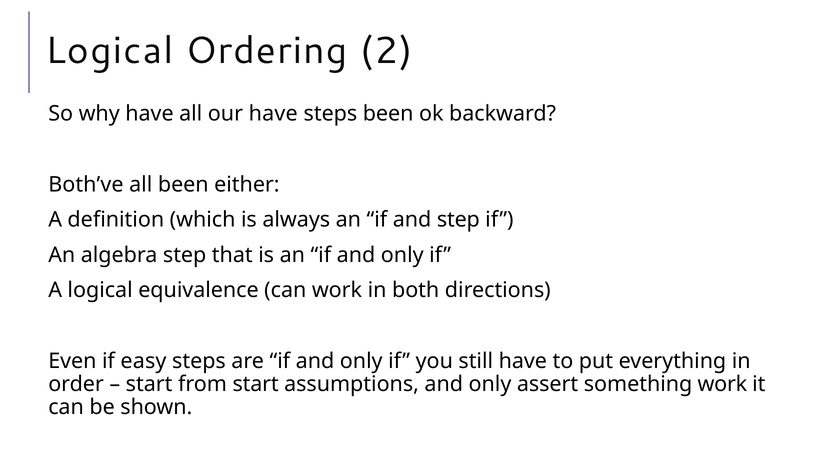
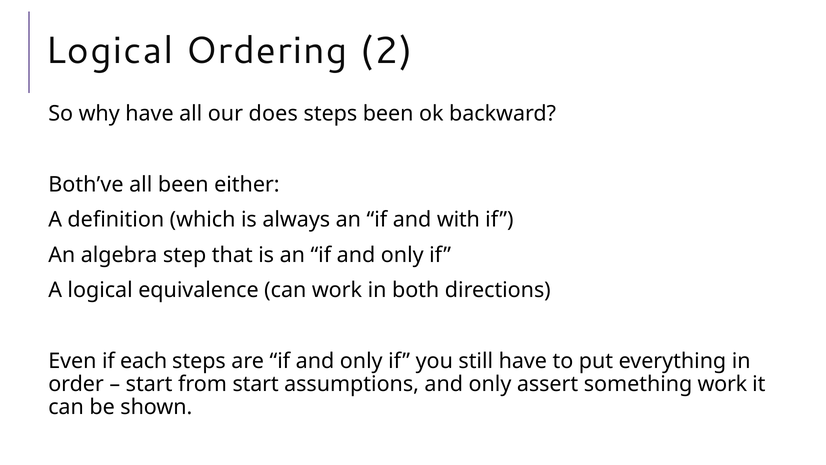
our have: have -> does (273, 114)
and step: step -> with (458, 220)
easy: easy -> each (144, 361)
